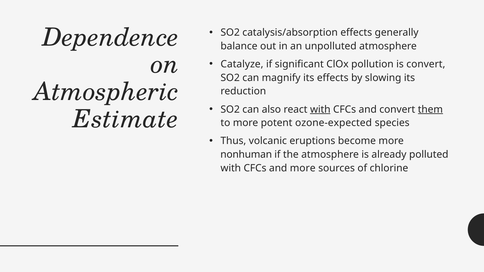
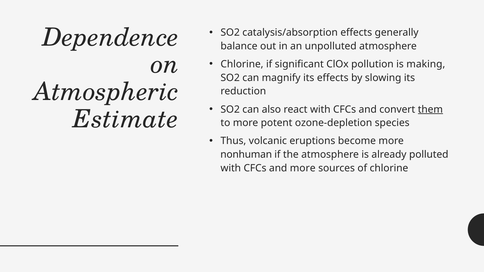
Catalyze: Catalyze -> Chlorine (242, 64)
is convert: convert -> making (426, 64)
with underline: present -> none (320, 109)
ozone-expected: ozone-expected -> ozone-depletion (334, 123)
